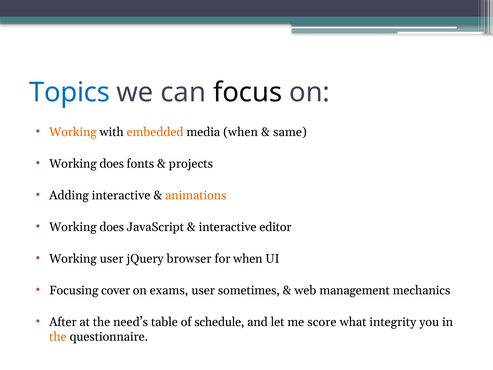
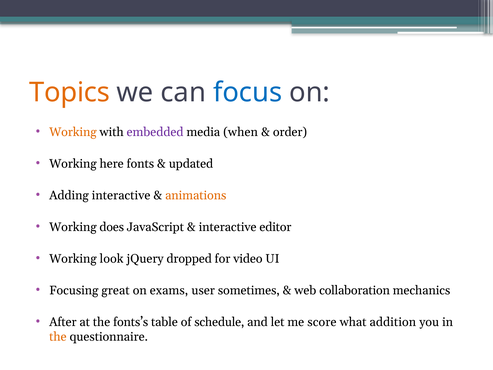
Topics colour: blue -> orange (70, 92)
focus colour: black -> blue (248, 92)
embedded colour: orange -> purple (155, 132)
same: same -> order (290, 132)
does: does -> here (112, 164)
projects: projects -> updated (191, 164)
Working user: user -> look (112, 259)
browser: browser -> dropped (189, 259)
for when: when -> video (248, 259)
cover: cover -> great (116, 290)
management: management -> collaboration (355, 290)
need’s: need’s -> fonts’s (131, 322)
integrity: integrity -> addition (393, 322)
